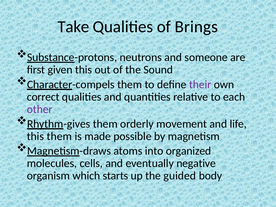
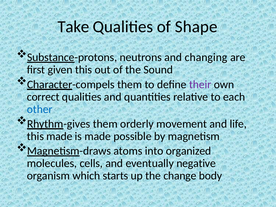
Brings: Brings -> Shape (196, 27)
someone: someone -> changing (206, 57)
other colour: purple -> blue (40, 109)
this them: them -> made (59, 136)
guided: guided -> change (180, 176)
